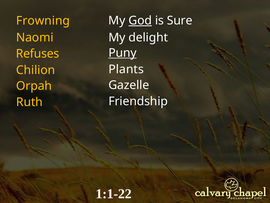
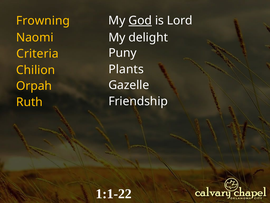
Sure: Sure -> Lord (180, 21)
Puny underline: present -> none (123, 53)
Refuses: Refuses -> Criteria (37, 54)
